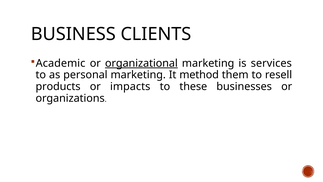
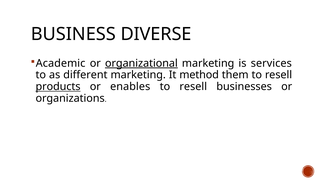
CLIENTS: CLIENTS -> DIVERSE (156, 34)
personal: personal -> different (85, 75)
products underline: none -> present (58, 86)
impacts: impacts -> enables (130, 86)
these: these -> resell (193, 86)
